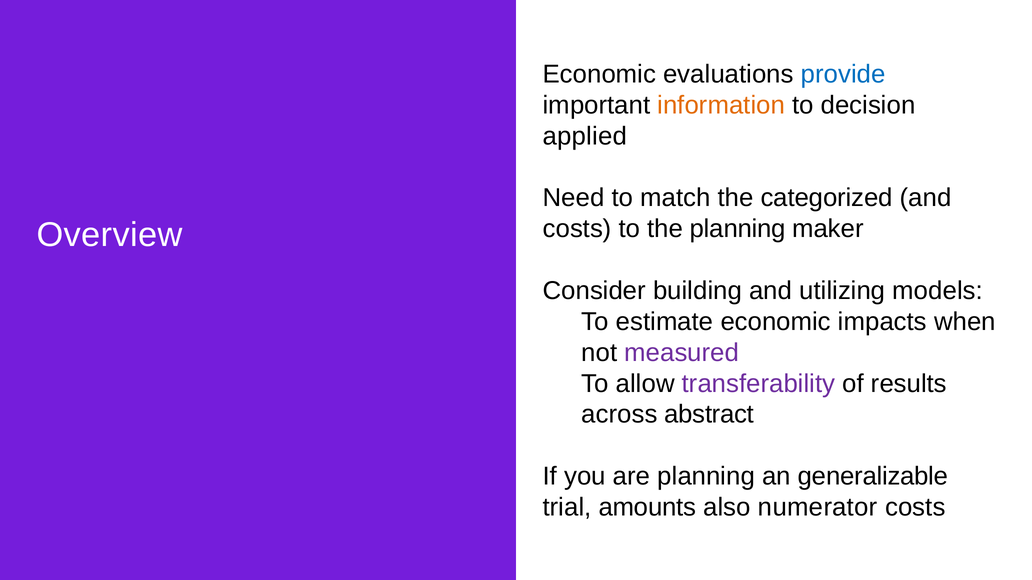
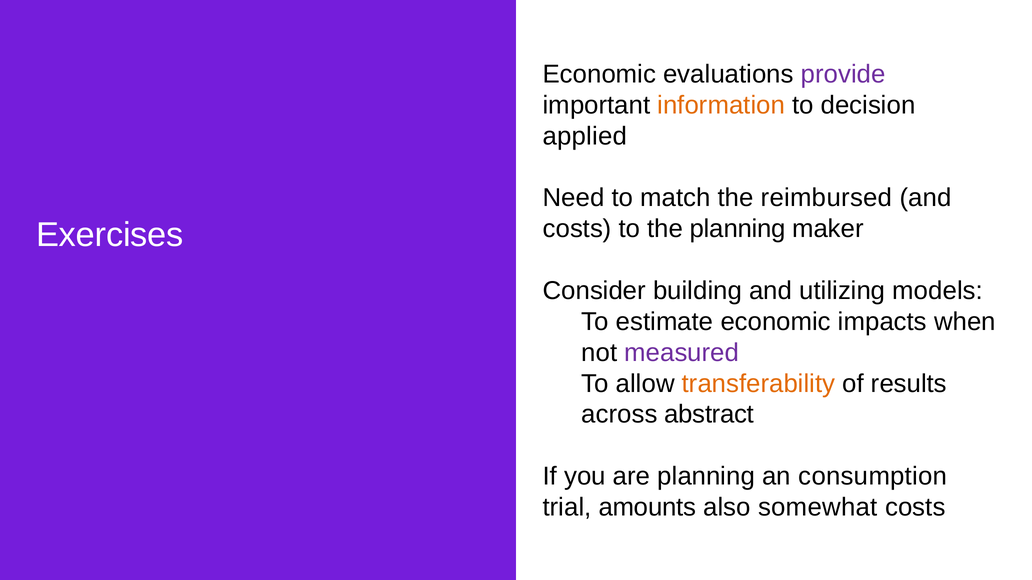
provide colour: blue -> purple (843, 74)
categorized: categorized -> reimbursed (826, 198)
Overview: Overview -> Exercises (110, 235)
transferability colour: purple -> orange (758, 384)
generalizable: generalizable -> consumption (873, 477)
numerator: numerator -> somewhat (818, 508)
